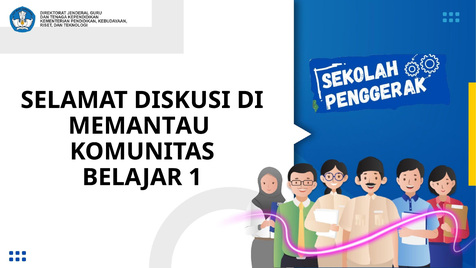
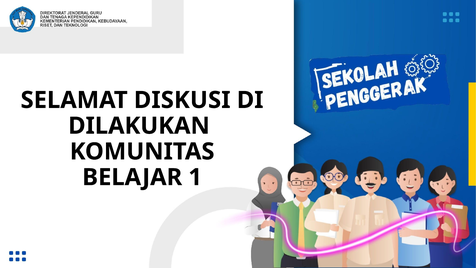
MEMANTAU: MEMANTAU -> DILAKUKAN (139, 126)
